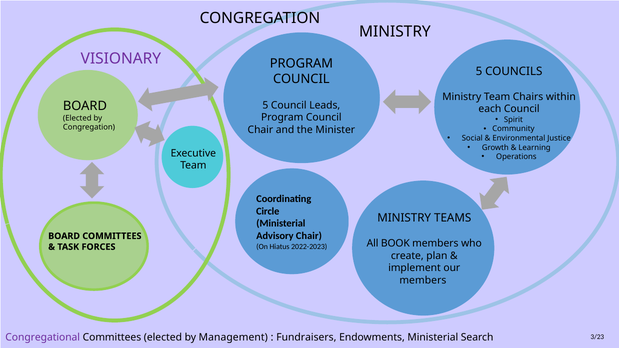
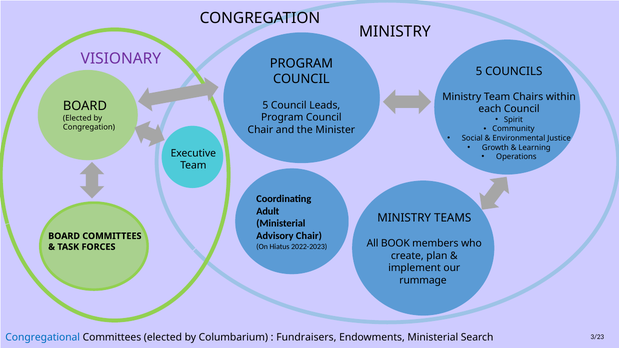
Circle: Circle -> Adult (268, 211)
members: members -> rummage (423, 281)
Congregational colour: purple -> blue (43, 337)
Management: Management -> Columbarium (233, 337)
